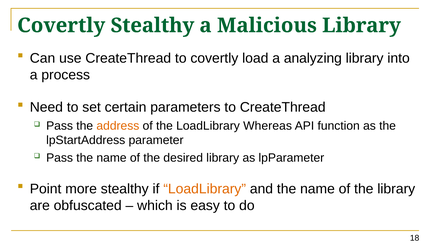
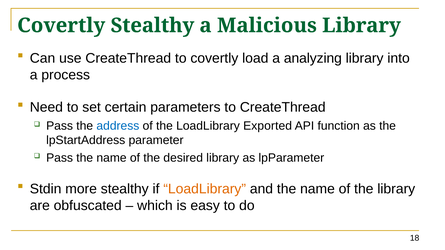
address colour: orange -> blue (118, 126)
Whereas: Whereas -> Exported (268, 126)
Point: Point -> Stdin (46, 189)
